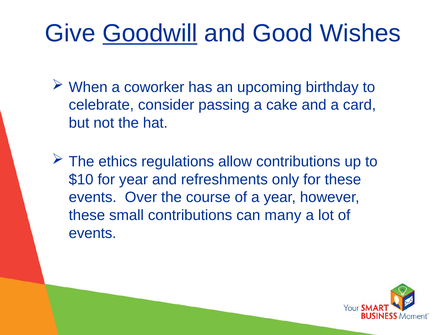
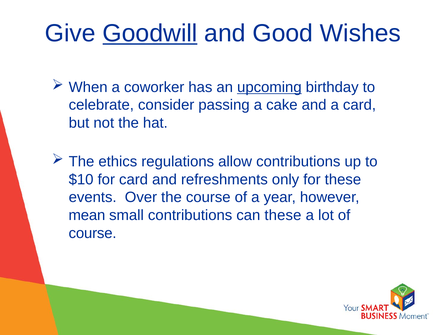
upcoming underline: none -> present (269, 87)
for year: year -> card (134, 179)
these: these -> mean (87, 215)
can many: many -> these (283, 215)
events: events -> course (93, 233)
